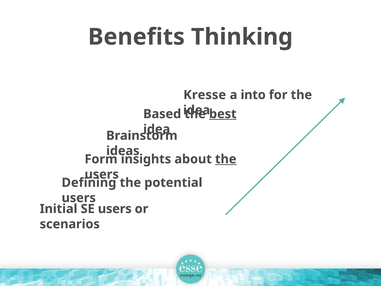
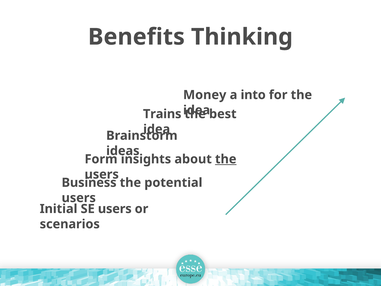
Kresse: Kresse -> Money (205, 95)
Based: Based -> Trains (162, 114)
best underline: present -> none (223, 114)
Defining: Defining -> Business (89, 182)
